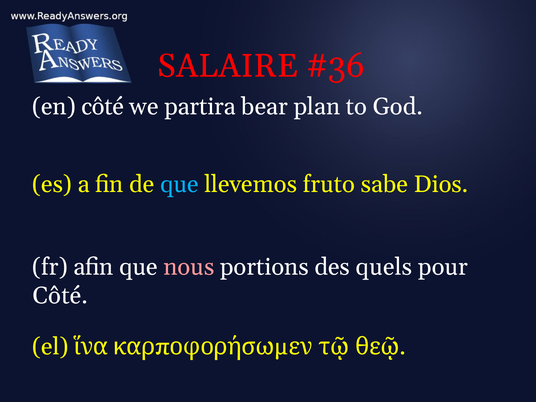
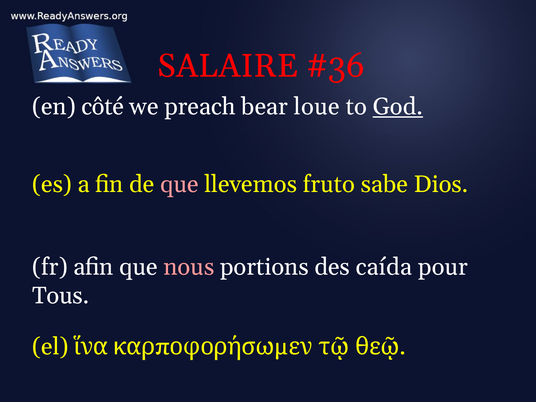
partira: partira -> preach (200, 107)
plan: plan -> loue (317, 107)
God underline: none -> present (398, 107)
que colour: light blue -> pink (179, 184)
quels: quels -> caída (384, 267)
Côté: Côté -> Tous (61, 296)
